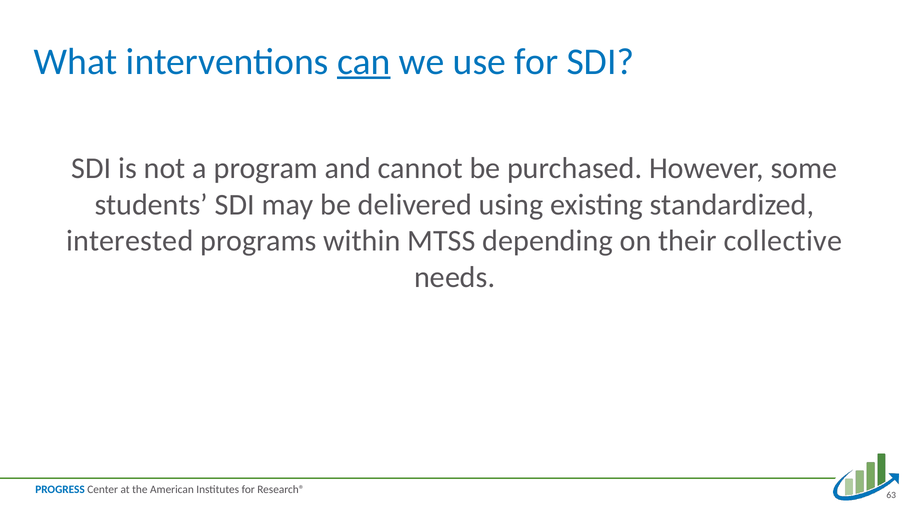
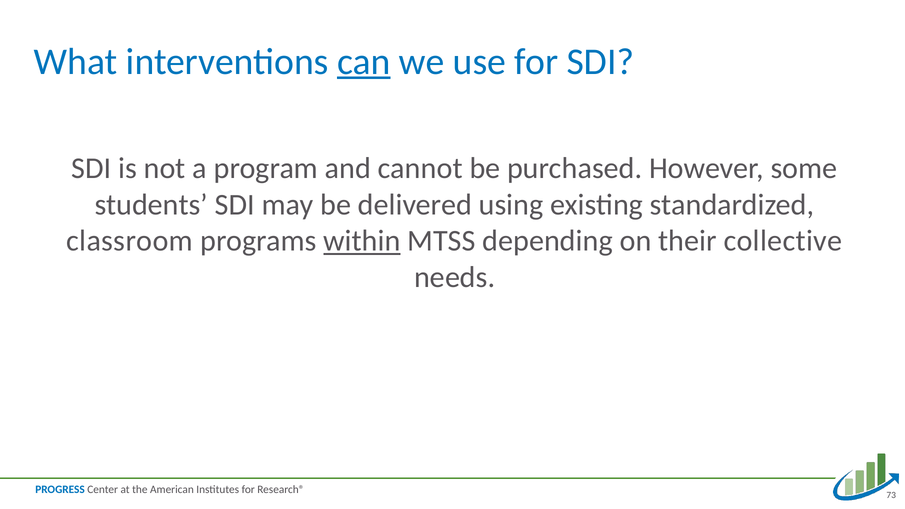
interested: interested -> classroom (130, 241)
within underline: none -> present (362, 241)
63: 63 -> 73 (891, 495)
